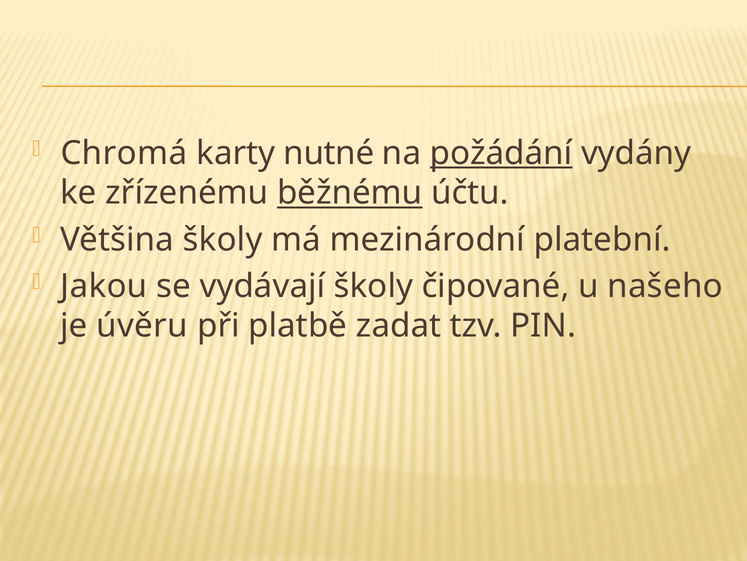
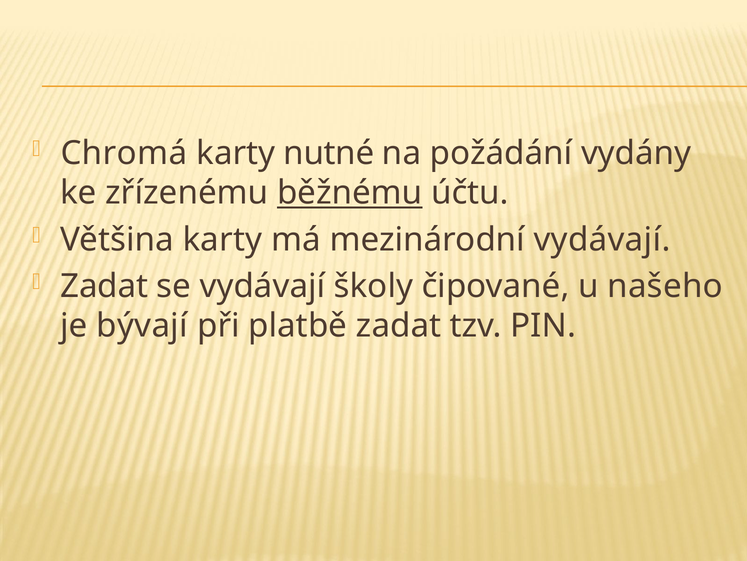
požádání underline: present -> none (501, 153)
Většina školy: školy -> karty (222, 239)
mezinárodní platební: platební -> vydávají (602, 239)
Jakou: Jakou -> Zadat (104, 286)
úvěru: úvěru -> bývají (142, 326)
